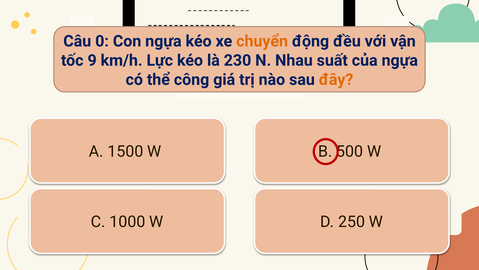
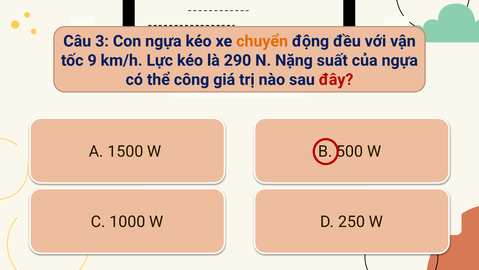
0: 0 -> 3 (102, 41)
230: 230 -> 290 (237, 60)
Nhau: Nhau -> Nặng (294, 60)
đây colour: orange -> red (336, 79)
